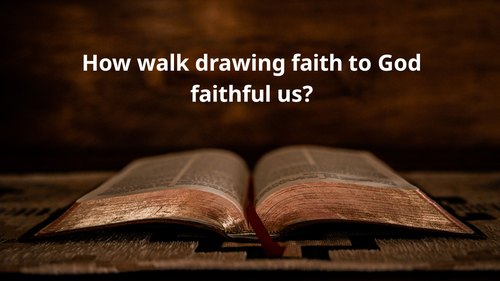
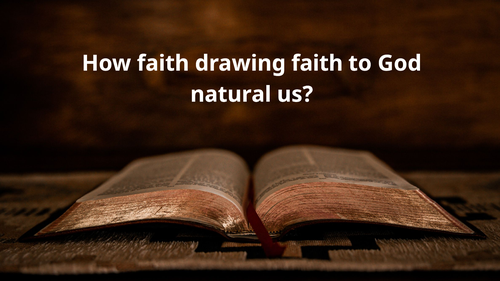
How walk: walk -> faith (163, 63)
faithful: faithful -> natural (231, 94)
